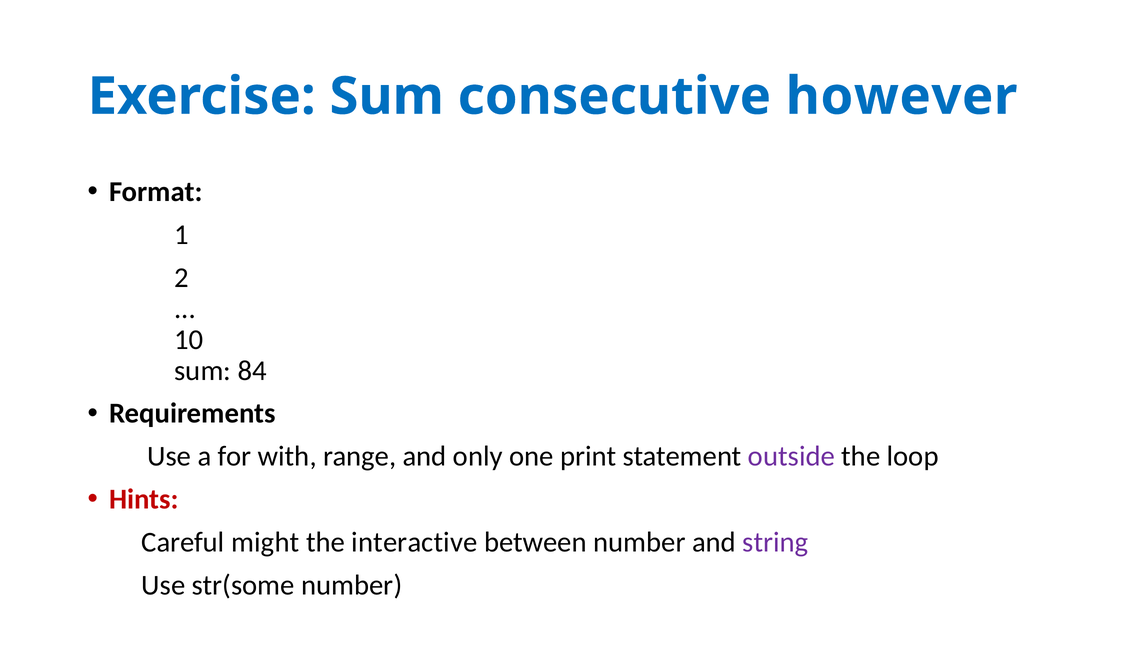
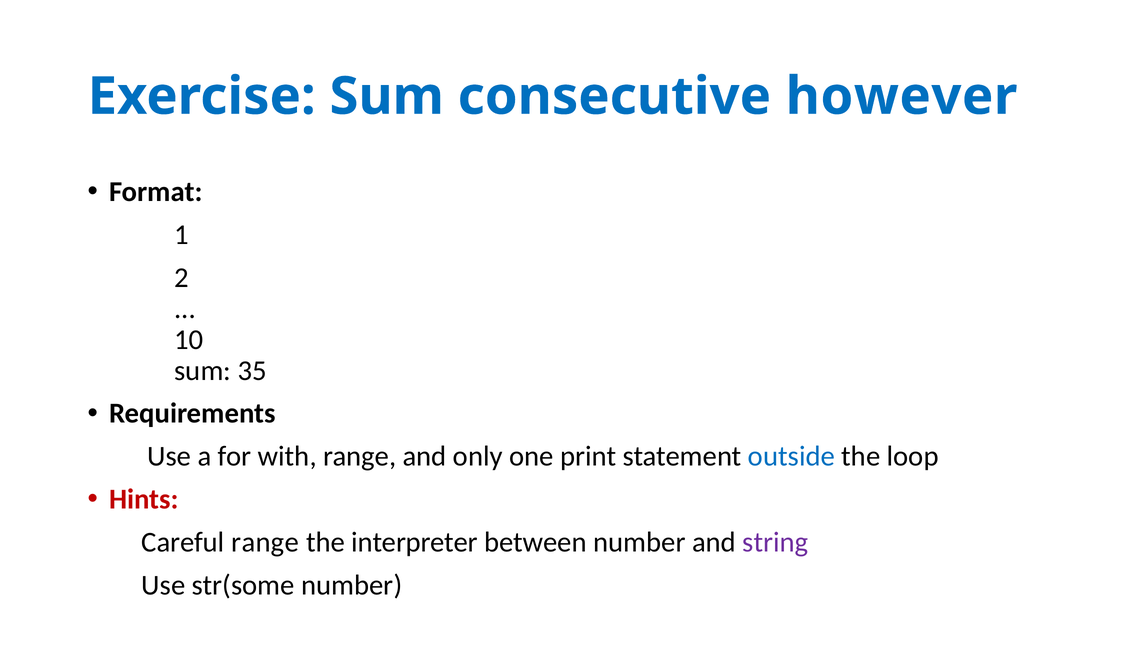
84: 84 -> 35 (252, 370)
outside colour: purple -> blue (791, 456)
Careful might: might -> range (265, 542)
interactive: interactive -> interpreter (415, 542)
